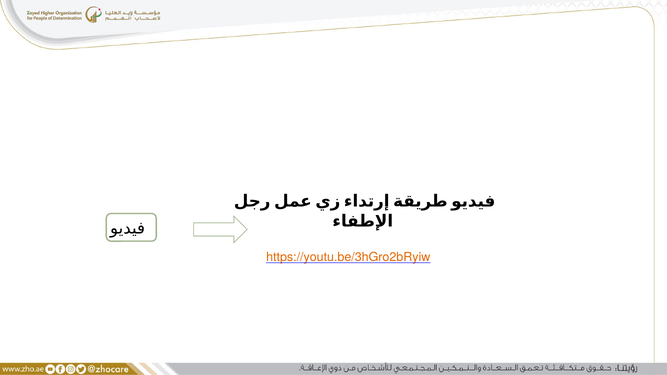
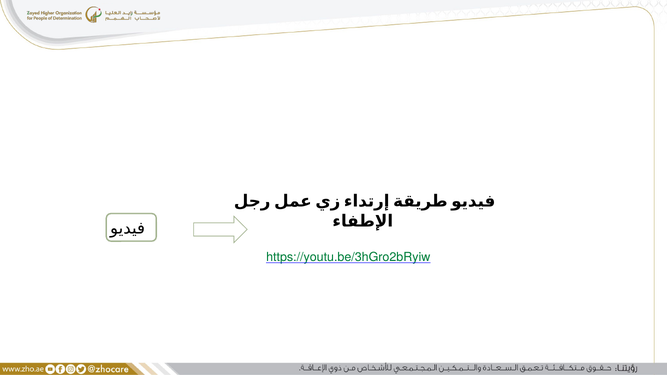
https://youtu.be/3hGro2bRyiw colour: orange -> green (348, 257)
